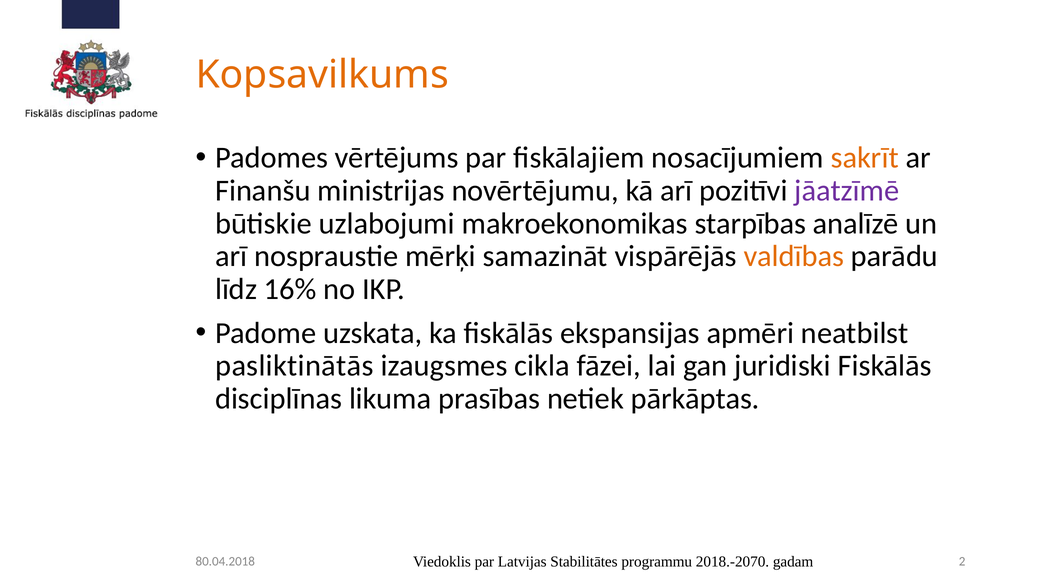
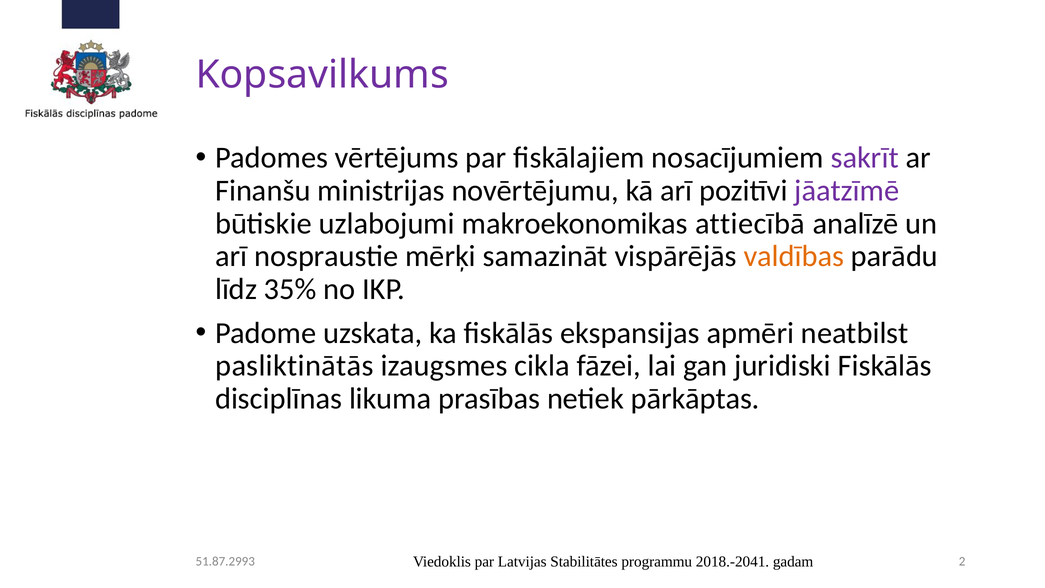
Kopsavilkums colour: orange -> purple (322, 75)
sakrīt colour: orange -> purple (865, 158)
starpības: starpības -> attiecībā (750, 223)
16%: 16% -> 35% (290, 289)
2018.-2070: 2018.-2070 -> 2018.-2041 (733, 561)
80.04.2018: 80.04.2018 -> 51.87.2993 (225, 561)
